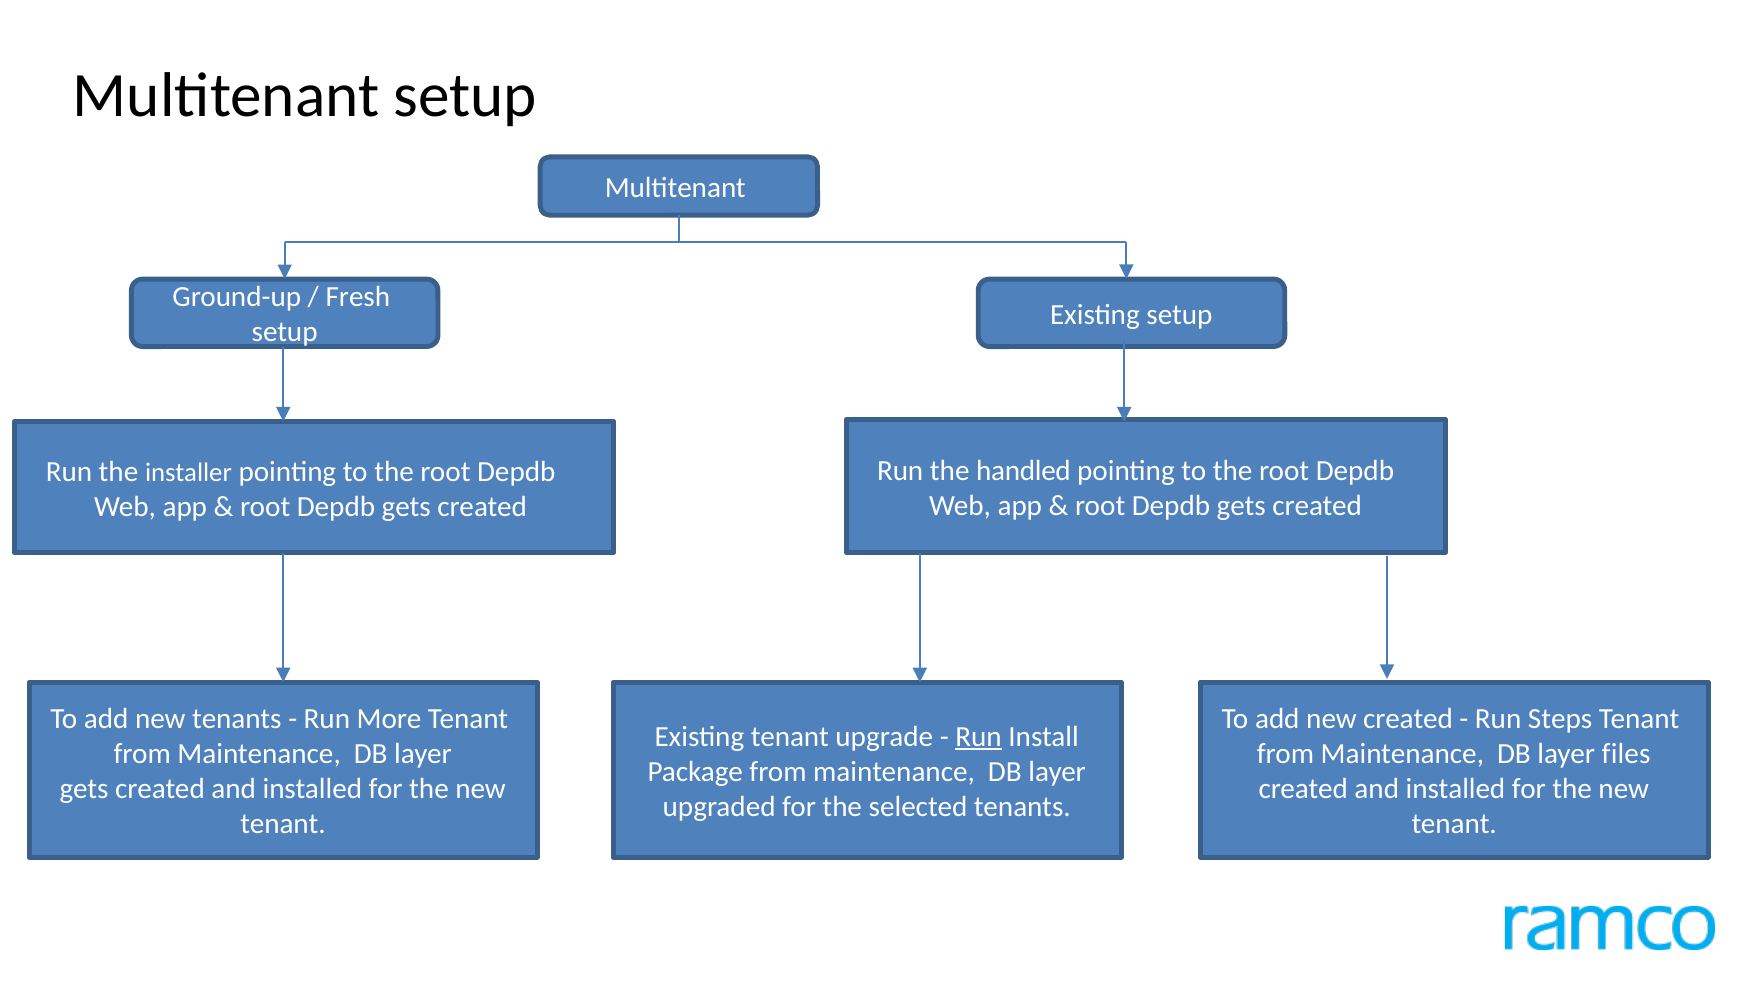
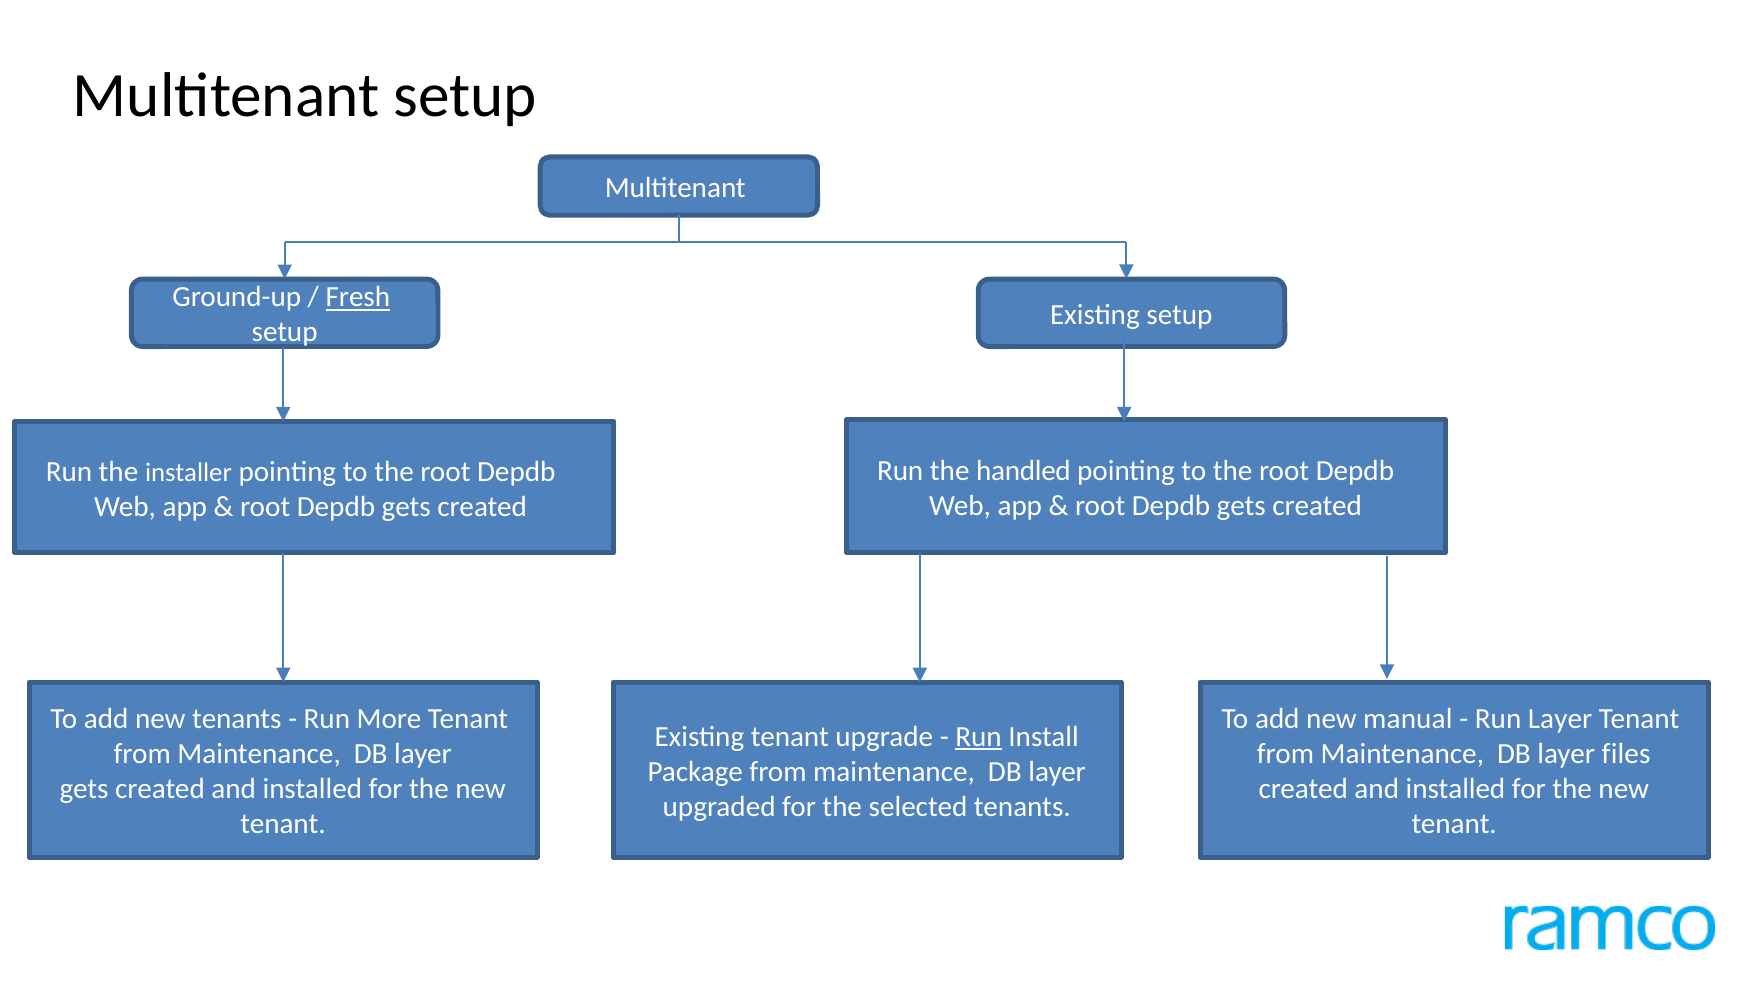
Fresh underline: none -> present (358, 297)
new created: created -> manual (1408, 720)
Run Steps: Steps -> Layer (1560, 720)
